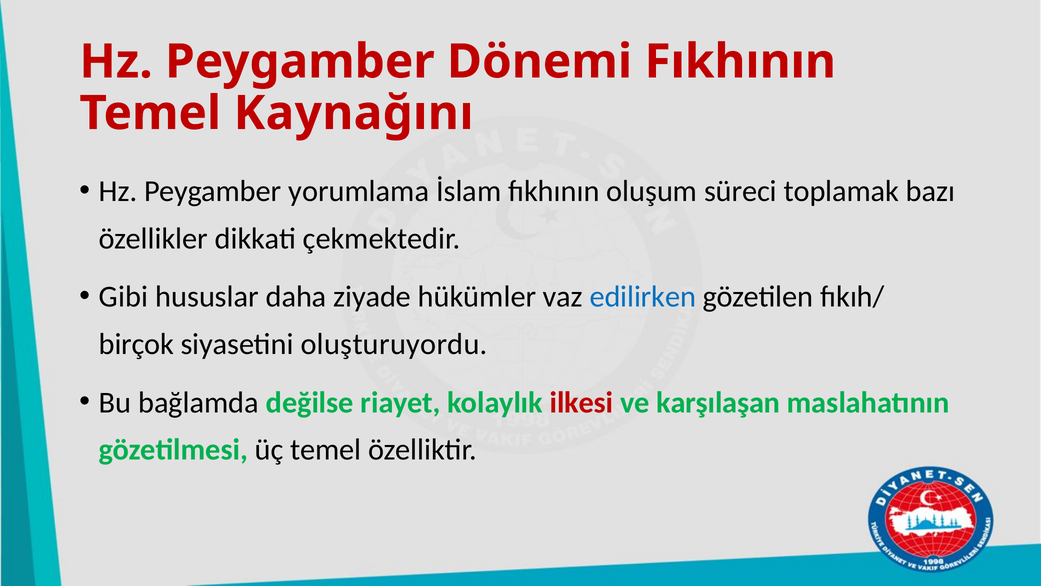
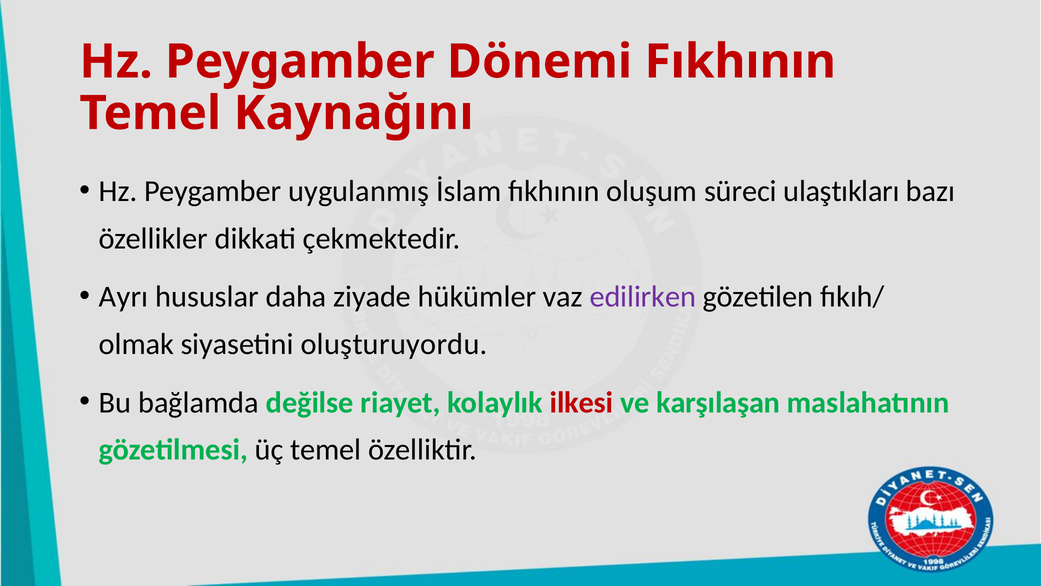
yorumlama: yorumlama -> uygulanmış (359, 191)
toplamak: toplamak -> ulaştıkları (842, 191)
Gibi: Gibi -> Ayrı (124, 297)
edilirken colour: blue -> purple (643, 297)
birçok: birçok -> olmak (136, 344)
